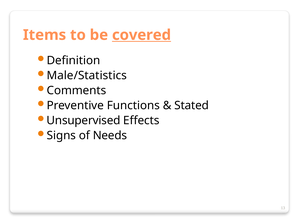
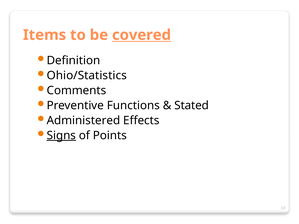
Male/Statistics: Male/Statistics -> Ohio/Statistics (87, 76)
Unsupervised: Unsupervised -> Administered (83, 121)
Signs underline: none -> present (61, 136)
Needs: Needs -> Points (110, 136)
